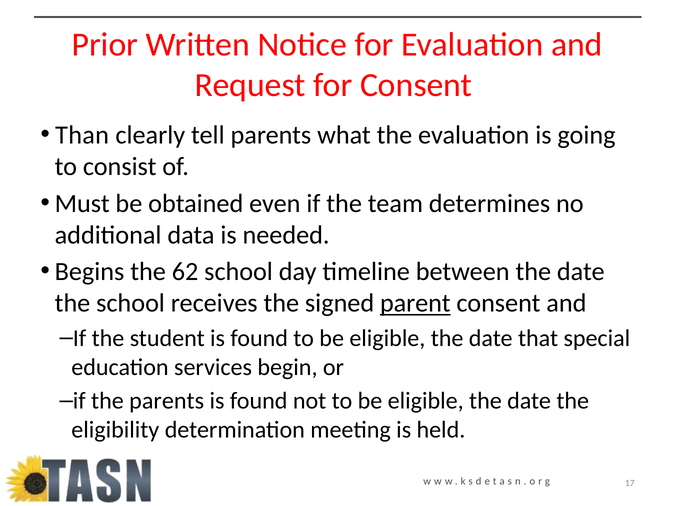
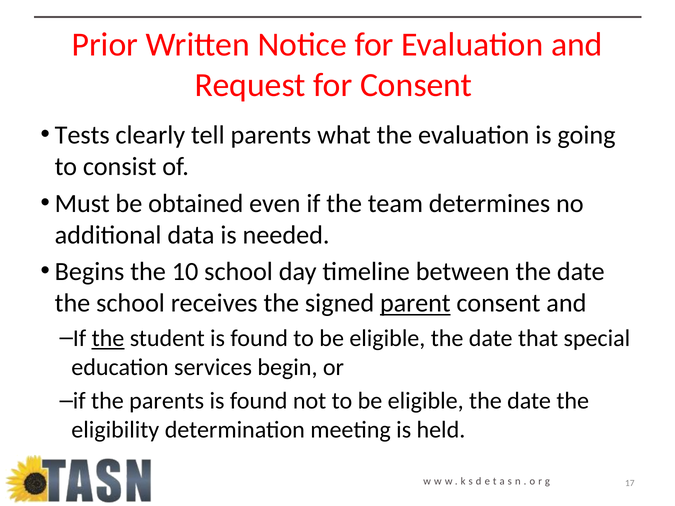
Than: Than -> Tests (82, 135)
62: 62 -> 10 (185, 272)
the underline: none -> present (108, 338)
